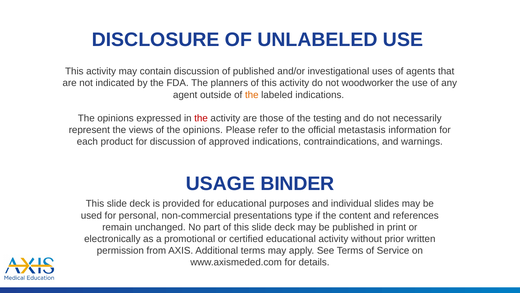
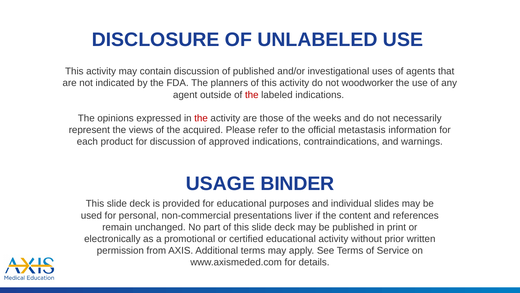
the colour: orange -> red (252, 95)
testing: testing -> weeks (327, 118)
of the opinions: opinions -> acquired (203, 130)
type: type -> liver (304, 215)
